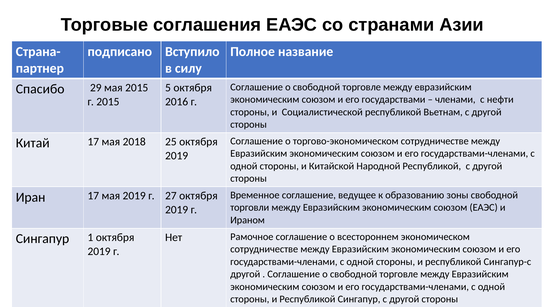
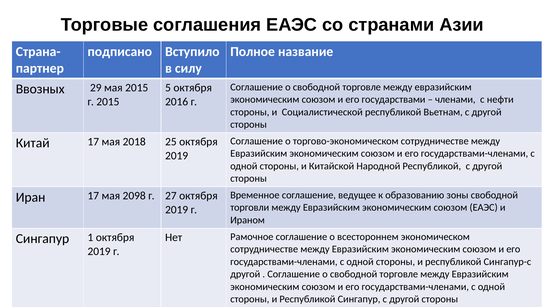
Спасибо: Спасибо -> Ввозных (40, 89)
мая 2019: 2019 -> 2098 (134, 196)
